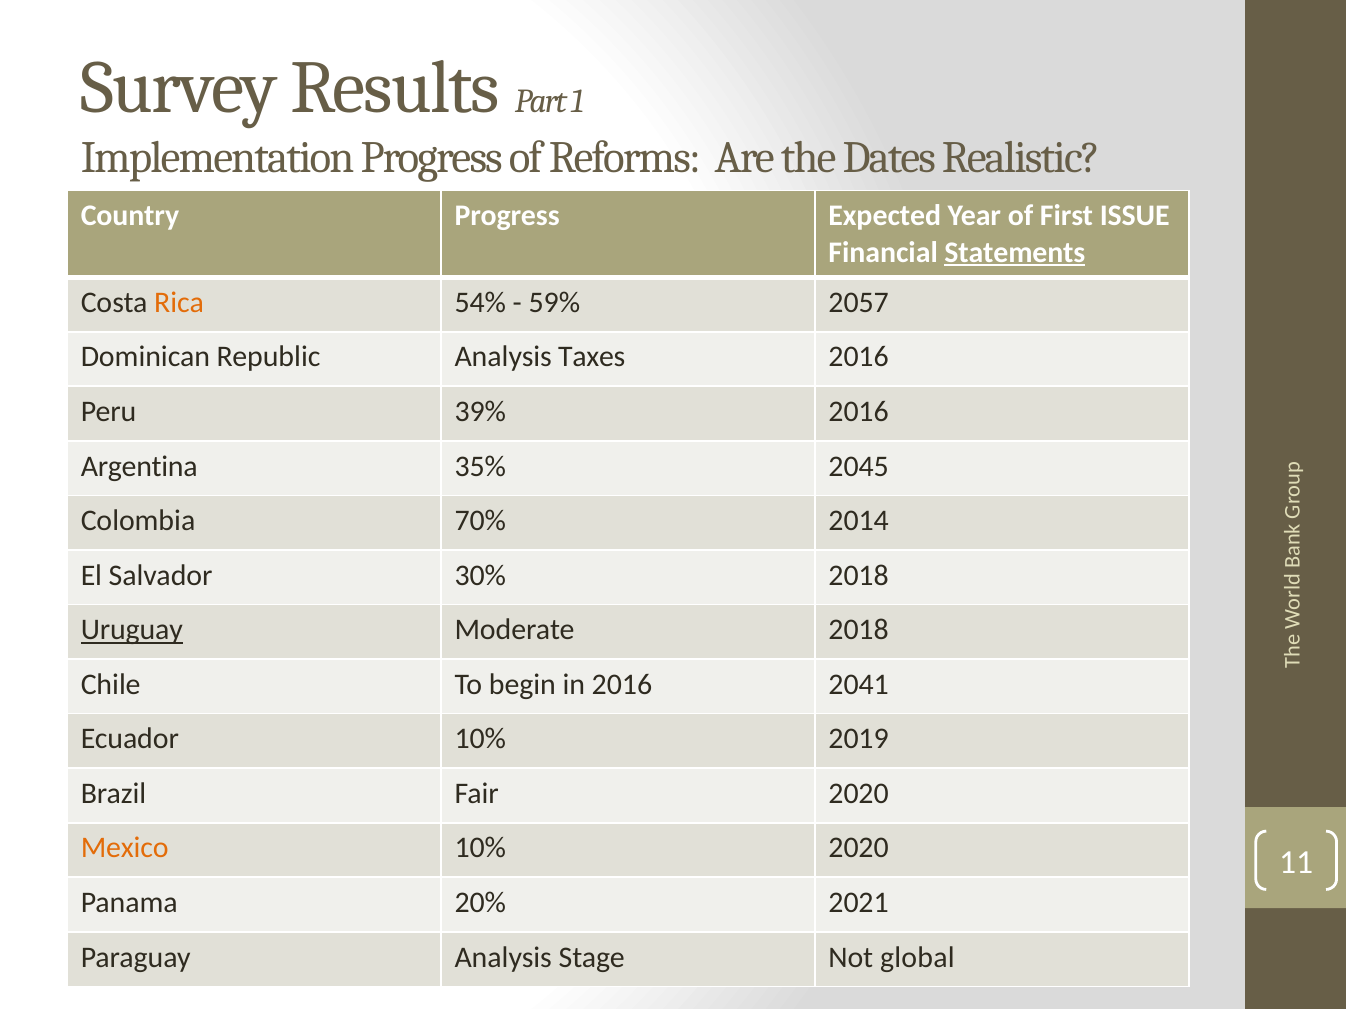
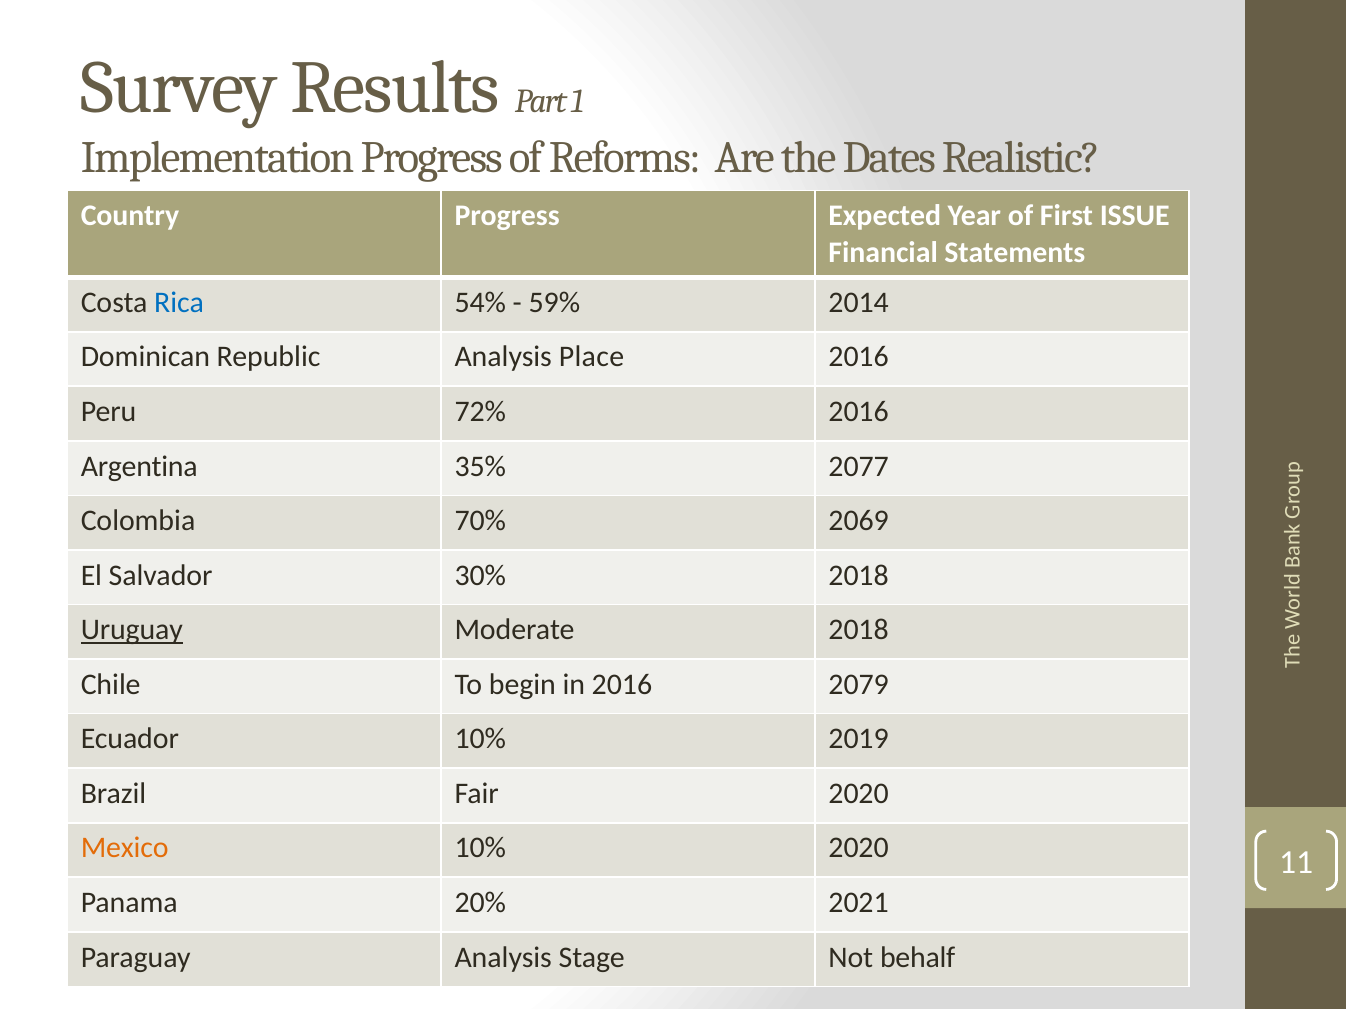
Statements underline: present -> none (1015, 253)
Rica colour: orange -> blue (179, 303)
2057: 2057 -> 2014 (859, 303)
Taxes: Taxes -> Place (591, 357)
39%: 39% -> 72% (480, 412)
2045: 2045 -> 2077 (859, 466)
2014: 2014 -> 2069 (859, 521)
2041: 2041 -> 2079 (859, 685)
global: global -> behalf (918, 958)
